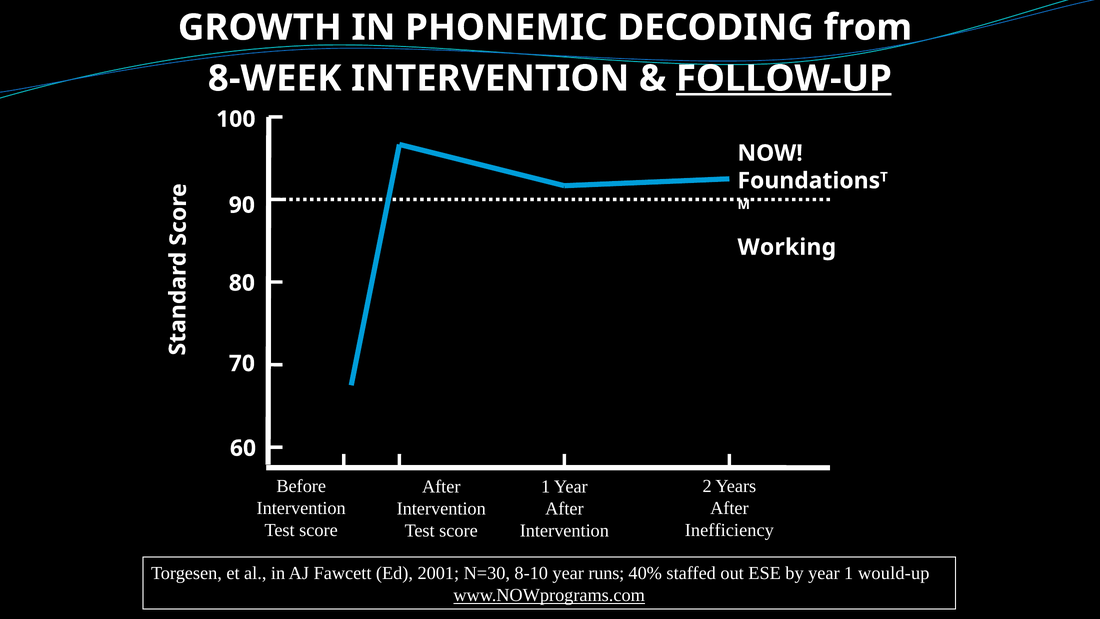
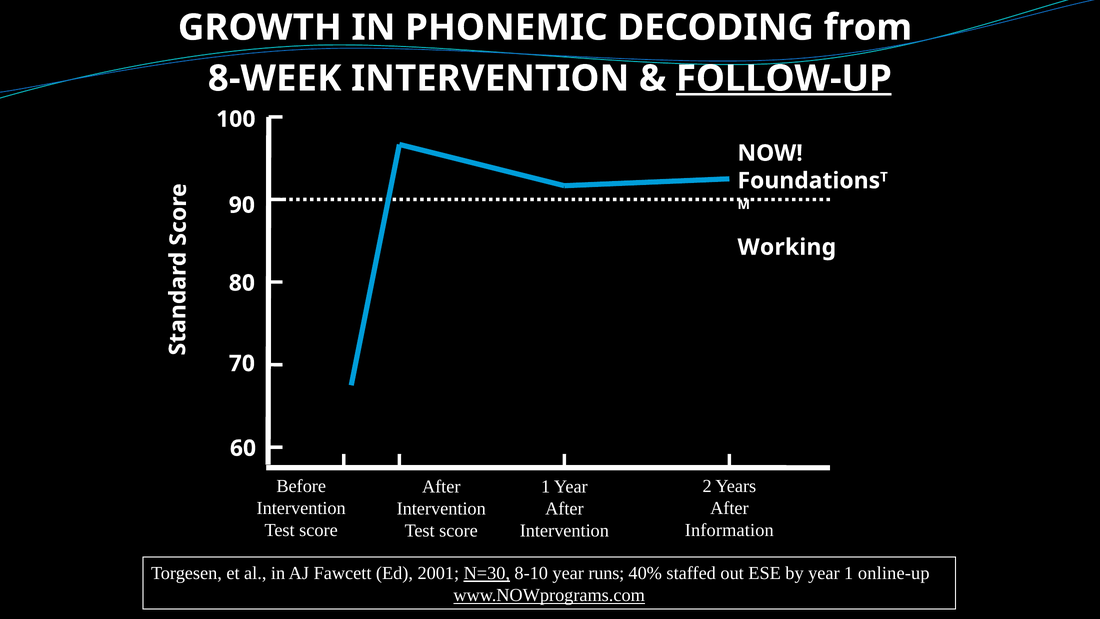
Inefficiency: Inefficiency -> Information (729, 530)
N=30 underline: none -> present (487, 573)
would-up: would-up -> online-up (894, 573)
